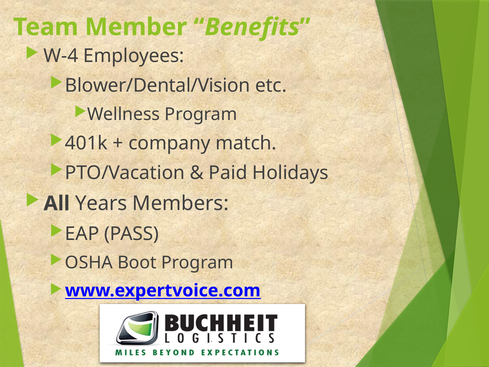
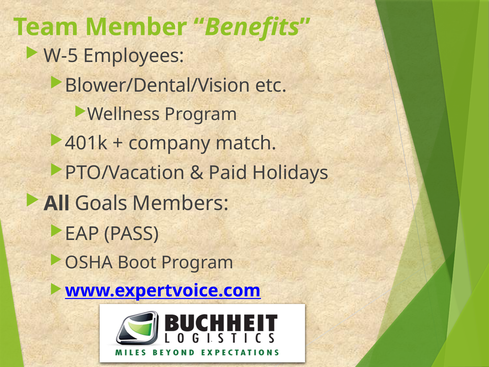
W-4: W-4 -> W-5 (61, 56)
Years: Years -> Goals (101, 203)
